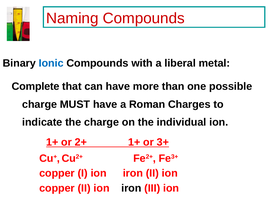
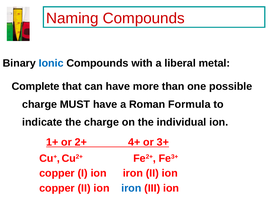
Charges: Charges -> Formula (189, 105)
2+ 1+: 1+ -> 4+ (134, 143)
iron colour: black -> blue (131, 189)
